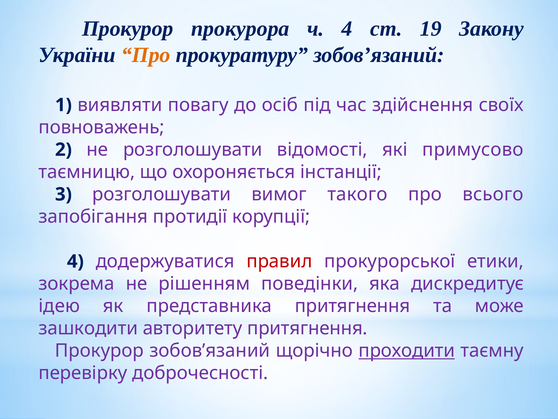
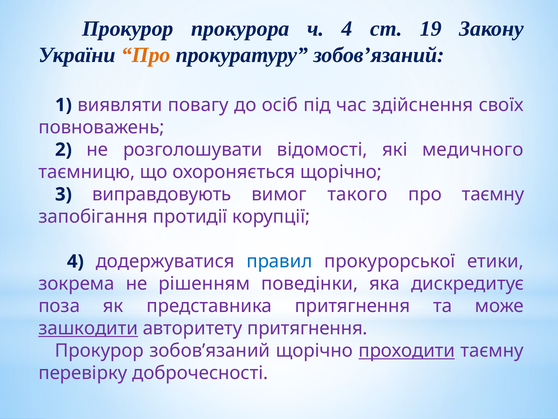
примусово: примусово -> медичного (473, 150)
охороняється інстанції: інстанції -> щорічно (341, 172)
3 розголошувати: розголошувати -> виправдовують (162, 194)
про всього: всього -> таємну (493, 194)
правил colour: red -> blue (279, 261)
ідею: ідею -> поза (59, 306)
зашкодити underline: none -> present (88, 328)
